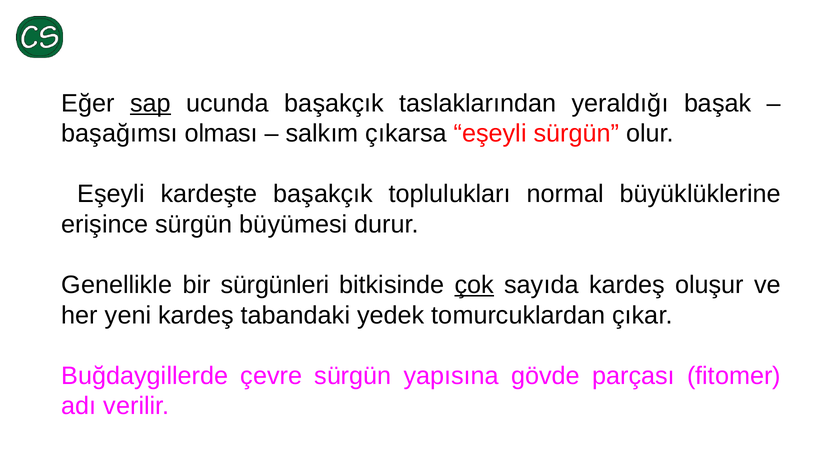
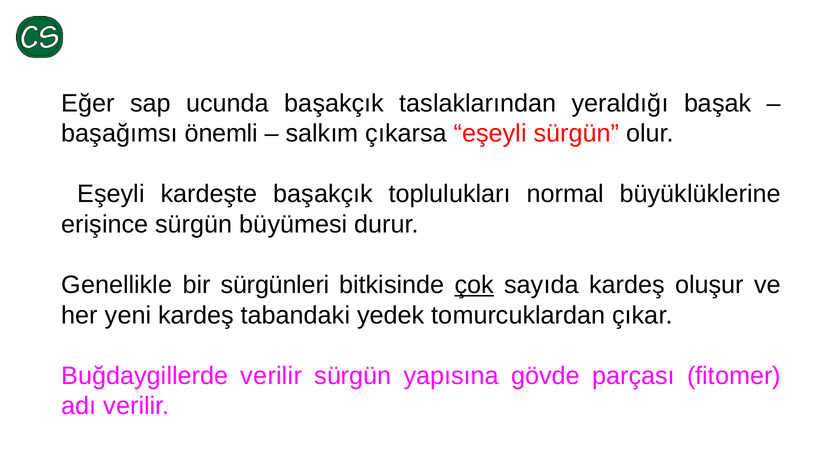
sap underline: present -> none (150, 103)
olması: olması -> önemli (221, 134)
Buğdaygillerde çevre: çevre -> verilir (271, 376)
